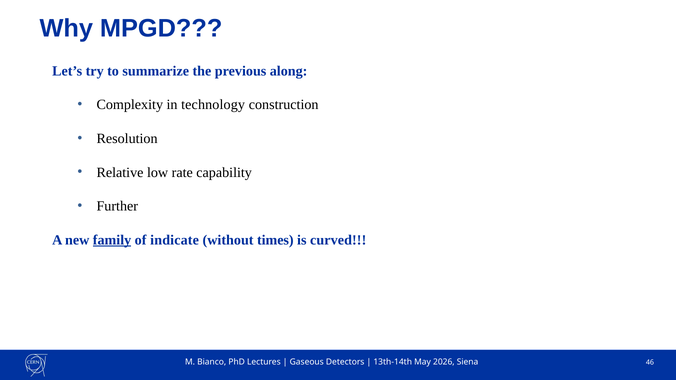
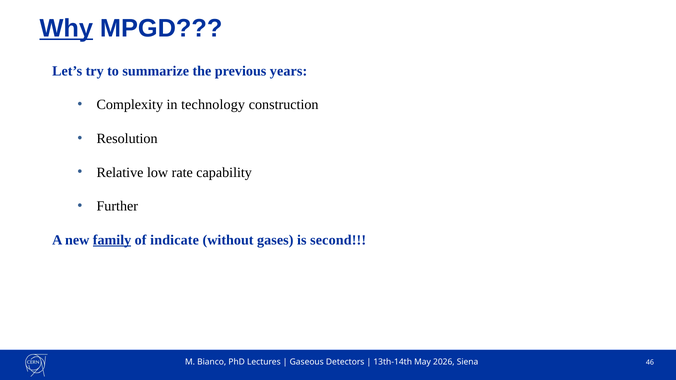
Why underline: none -> present (66, 28)
along: along -> years (289, 71)
times: times -> gases (275, 240)
curved: curved -> second (338, 240)
